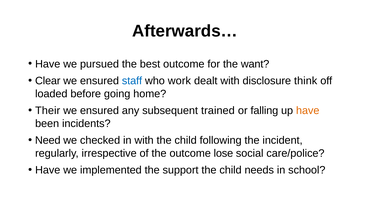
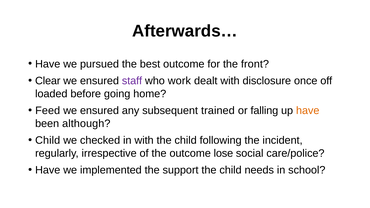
want: want -> front (255, 64)
staff colour: blue -> purple (132, 81)
think: think -> once (306, 81)
Their: Their -> Feed (48, 111)
incidents: incidents -> although (86, 124)
Need: Need -> Child (48, 140)
